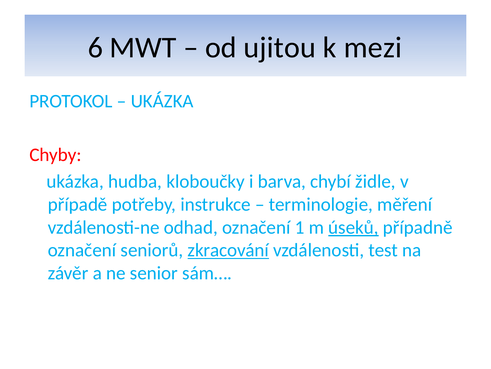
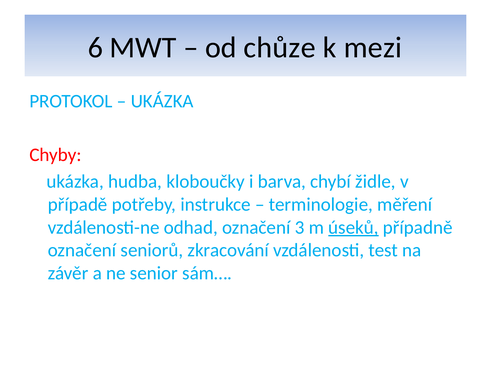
ujitou: ujitou -> chůze (280, 48)
1: 1 -> 3 (300, 227)
zkracování underline: present -> none (228, 250)
